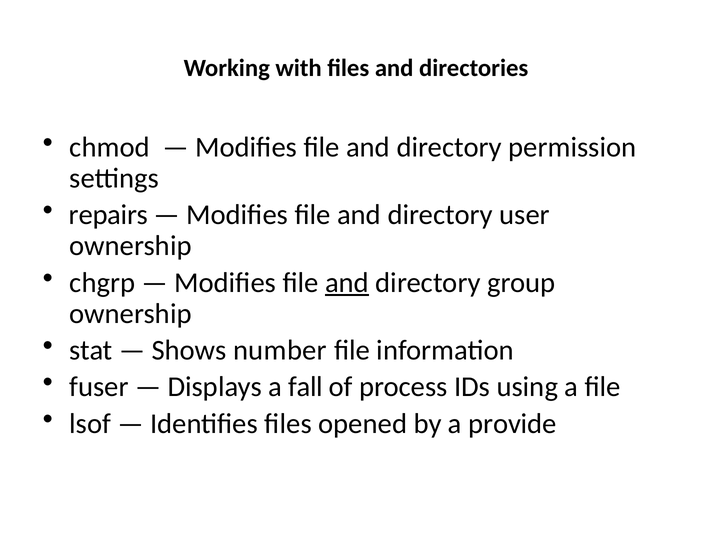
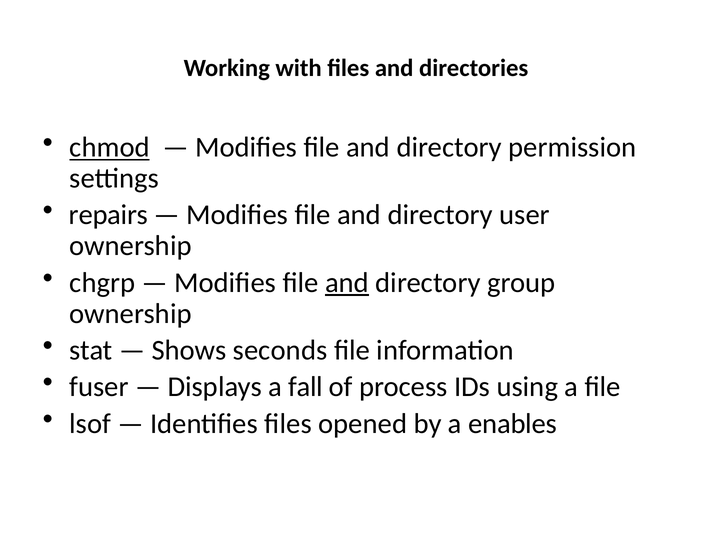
chmod underline: none -> present (110, 147)
number: number -> seconds (280, 350)
provide: provide -> enables (513, 424)
